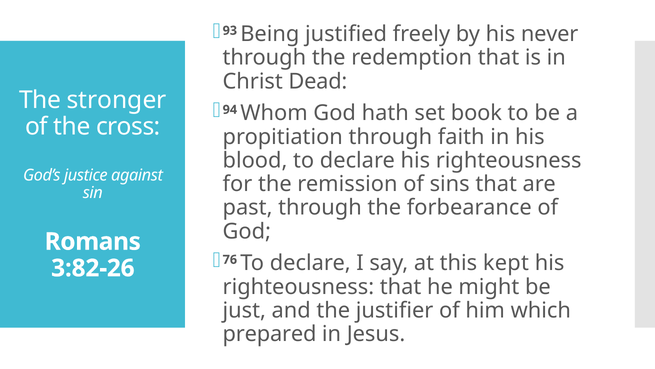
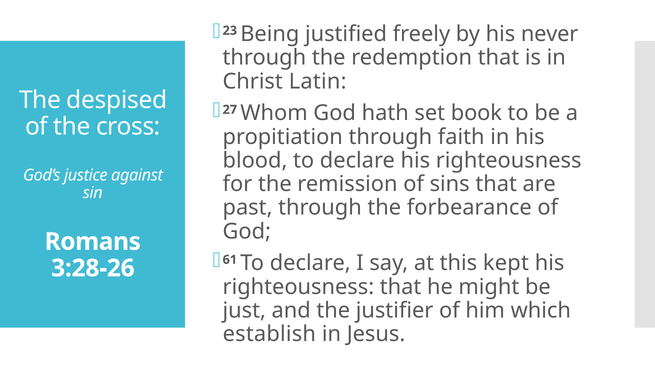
93: 93 -> 23 (230, 31)
Dead: Dead -> Latin (318, 81)
stronger: stronger -> despised (117, 100)
94: 94 -> 27 (230, 110)
76: 76 -> 61 (230, 259)
3:82-26: 3:82-26 -> 3:28-26 (93, 268)
prepared: prepared -> establish (269, 334)
